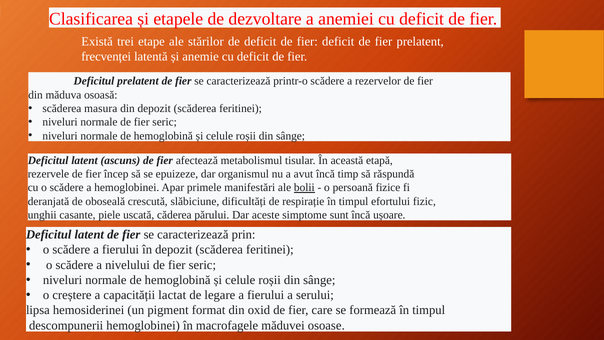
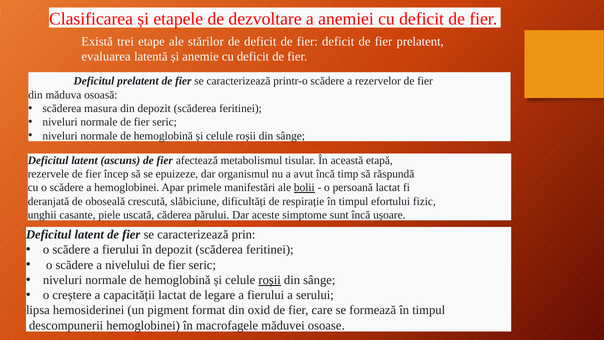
frecvenței: frecvenței -> evaluarea (106, 56)
persoană fizice: fizice -> lactat (388, 188)
roșii underline: none -> present (270, 280)
